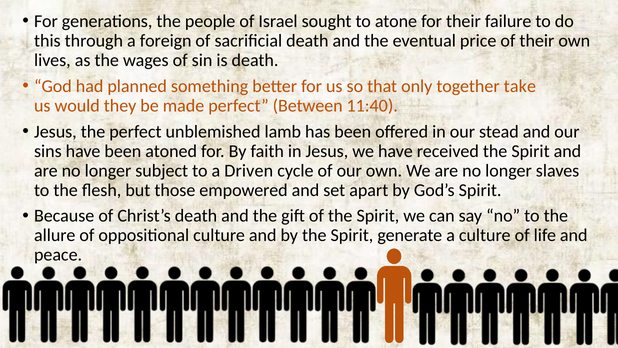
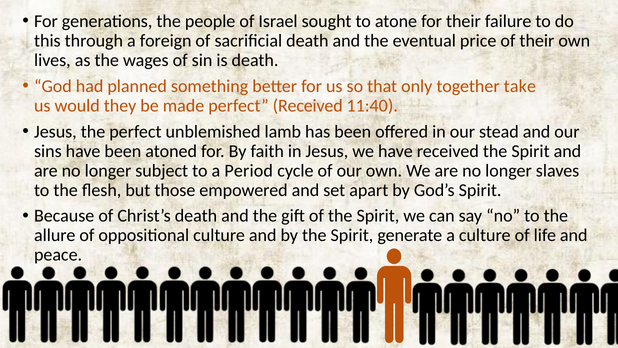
perfect Between: Between -> Received (308, 106)
Driven: Driven -> Period (249, 170)
